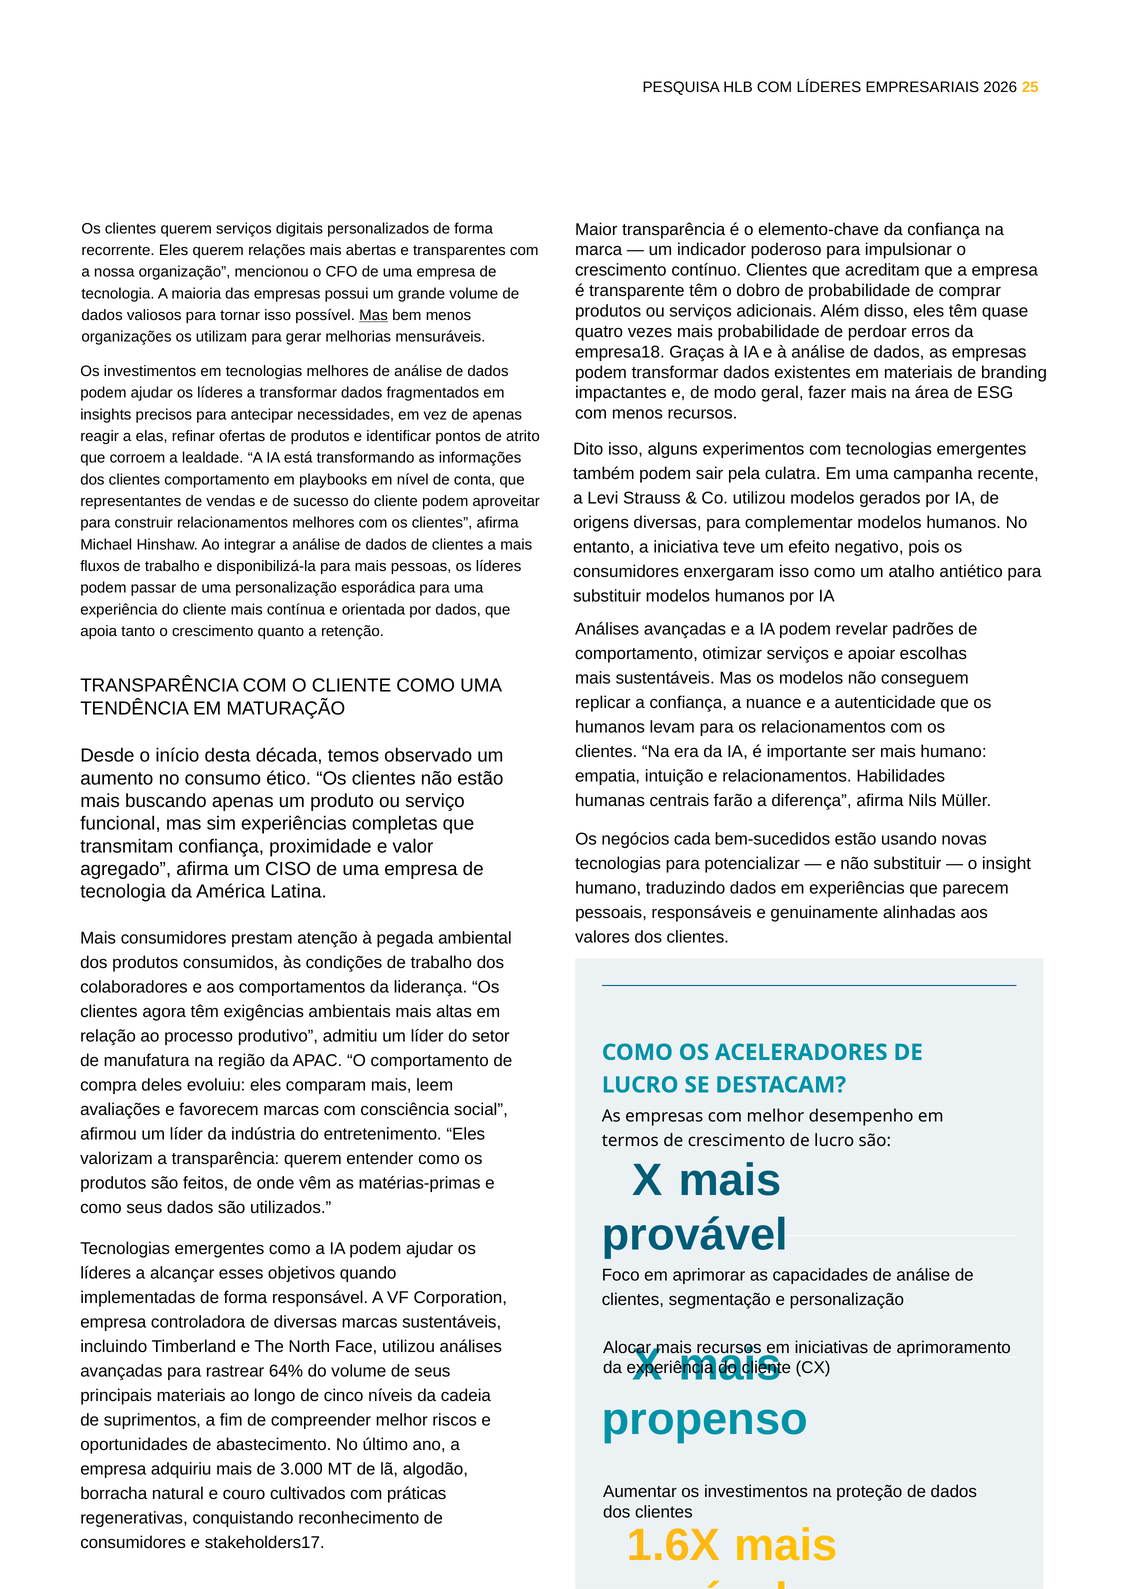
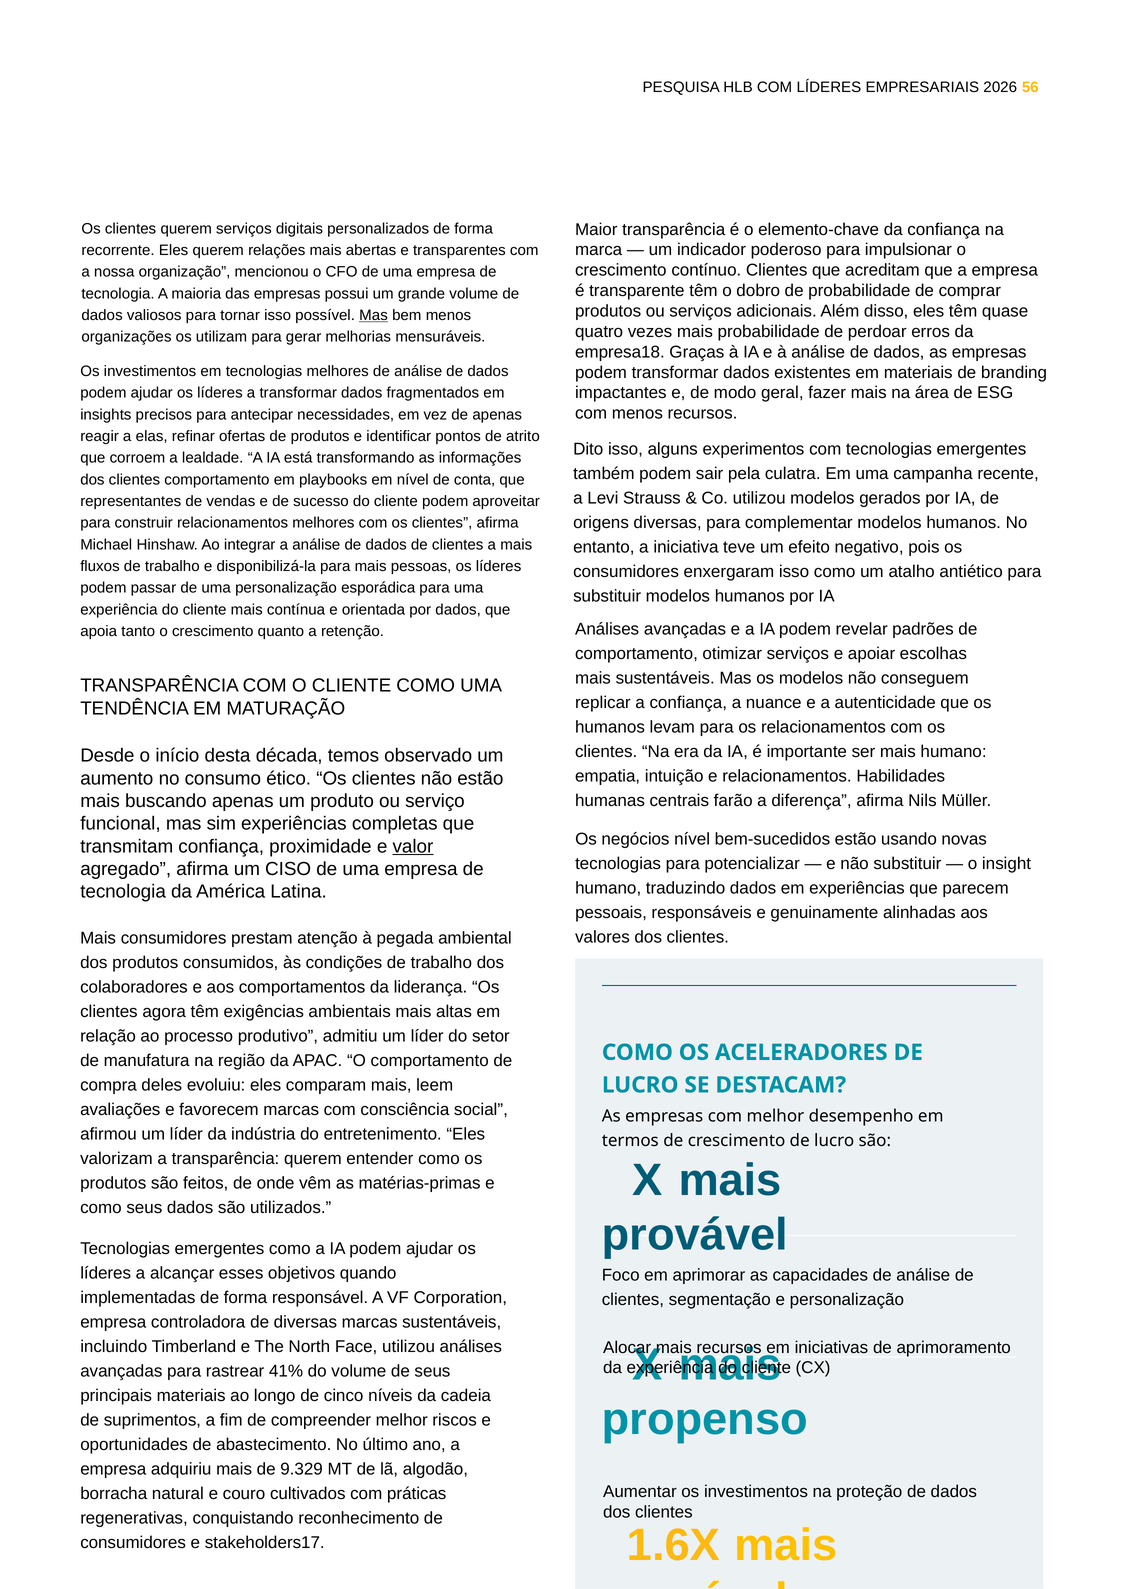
25: 25 -> 56 (1030, 87)
negócios cada: cada -> nível (692, 839)
valor underline: none -> present (413, 846)
64%: 64% -> 41% (286, 1371)
3.000: 3.000 -> 9.329 (302, 1469)
